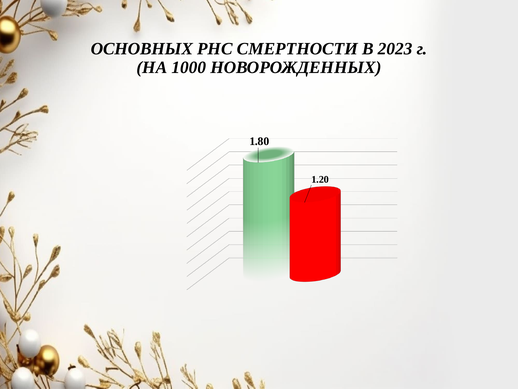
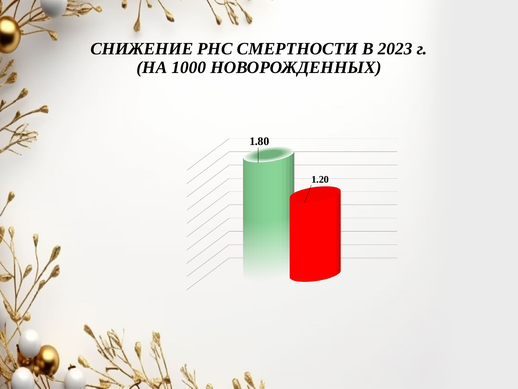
ОСНОВНЫХ: ОСНОВНЫХ -> СНИЖЕНИЕ (142, 49)
